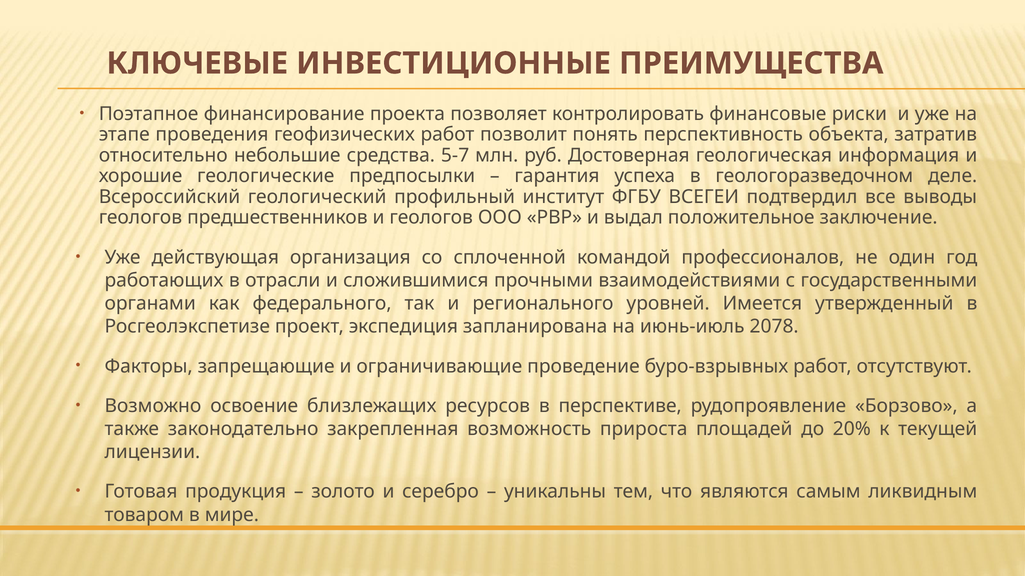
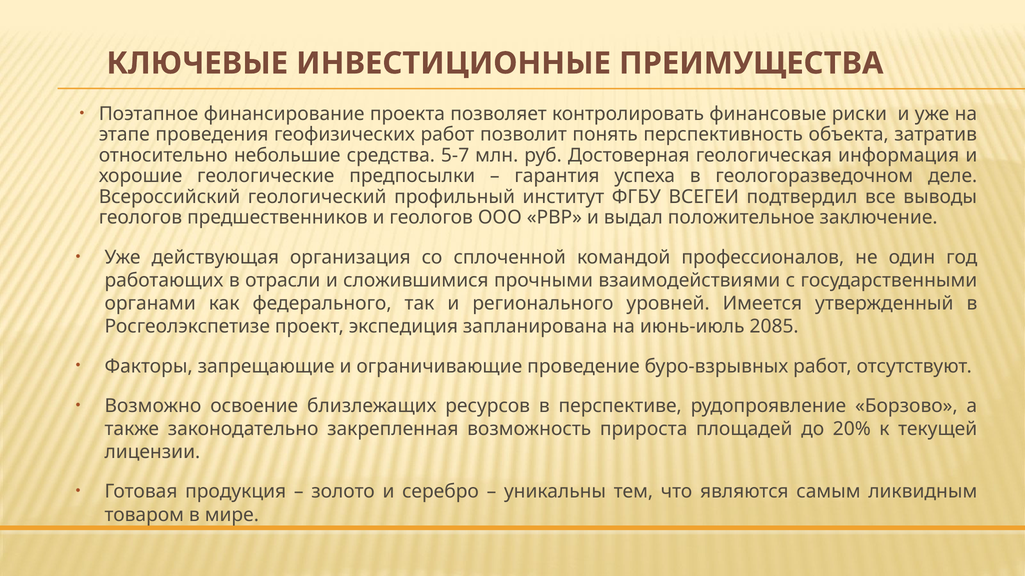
2078: 2078 -> 2085 (774, 327)
